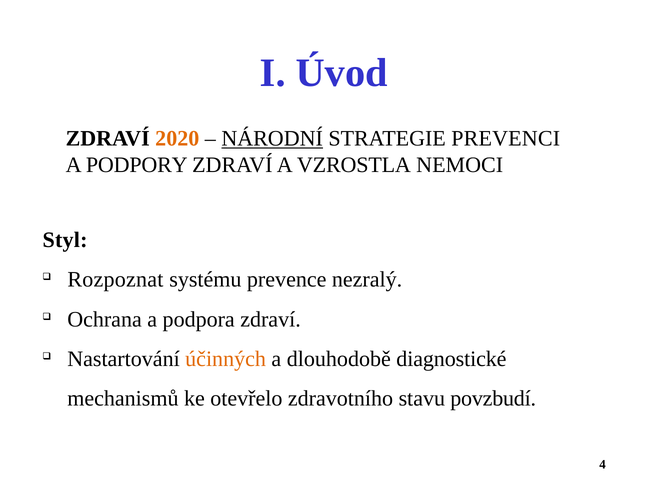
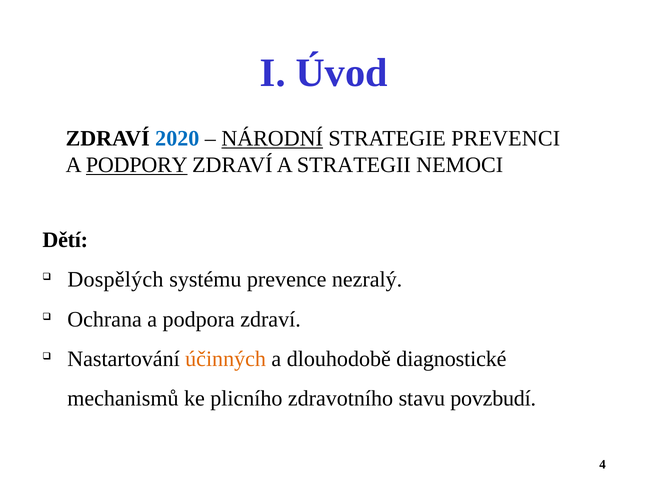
2020 colour: orange -> blue (177, 138)
PODPORY underline: none -> present (137, 165)
VZROSTLA: VZROSTLA -> STRATEGII (354, 165)
Styl: Styl -> Dětí (65, 240)
Rozpoznat: Rozpoznat -> Dospělých (115, 280)
otevřelo: otevřelo -> plicního (246, 398)
